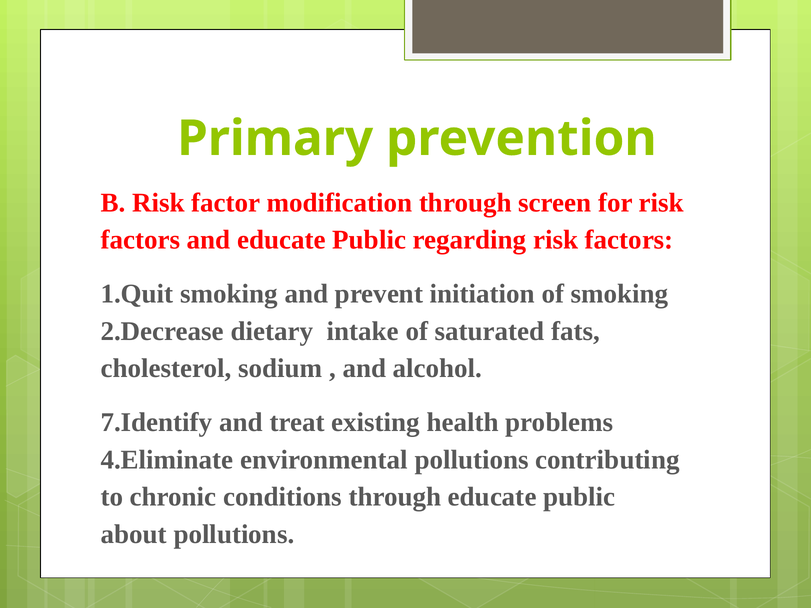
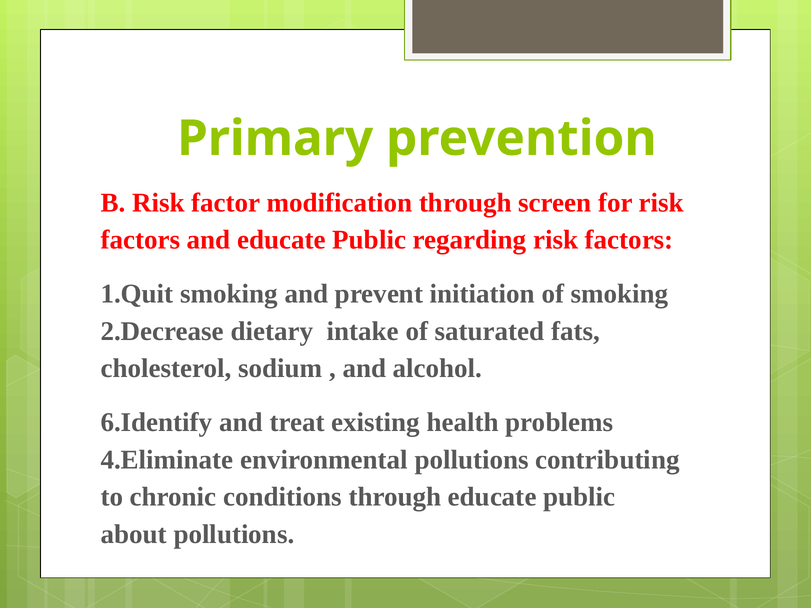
7.Identify: 7.Identify -> 6.Identify (157, 423)
